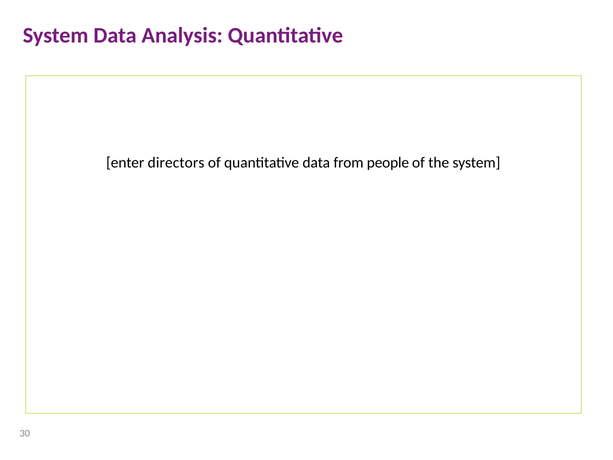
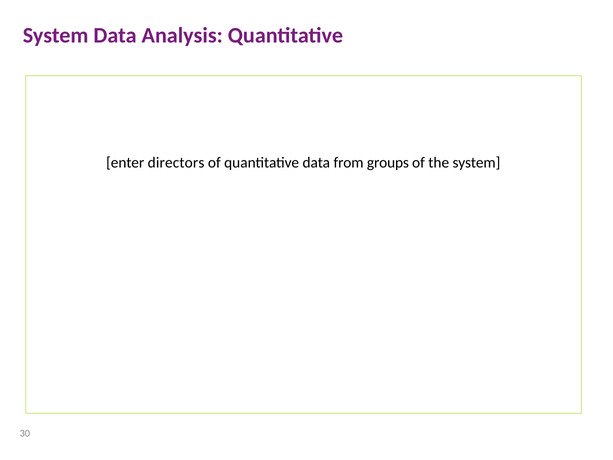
people: people -> groups (388, 163)
